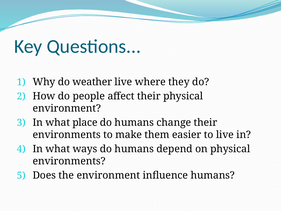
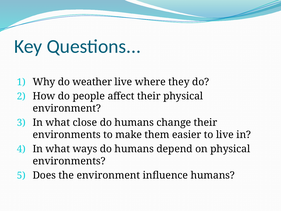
place: place -> close (85, 122)
